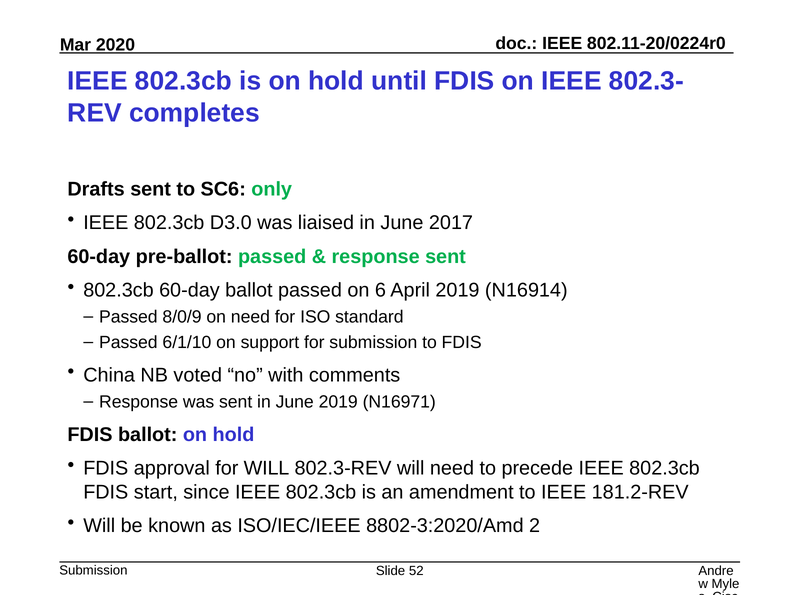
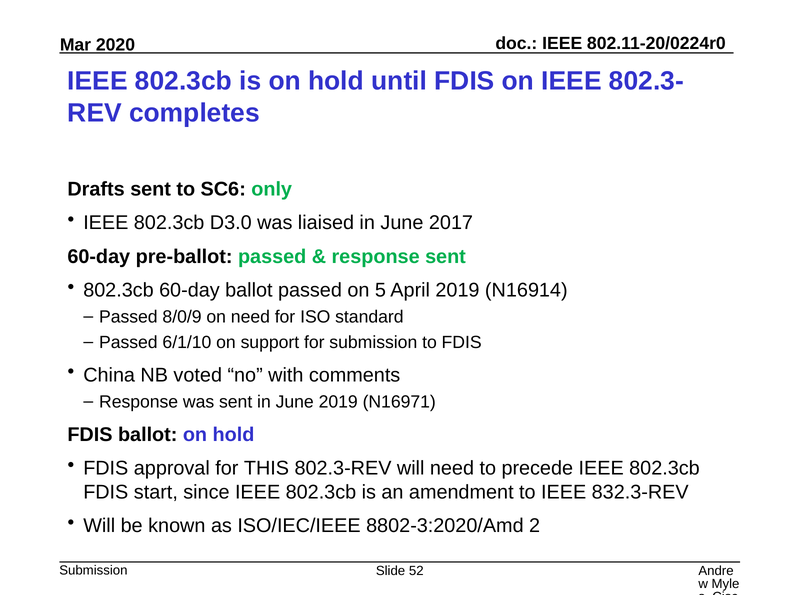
6: 6 -> 5 (380, 290)
for WILL: WILL -> THIS (266, 468)
181.2-REV: 181.2-REV -> 832.3-REV (640, 492)
